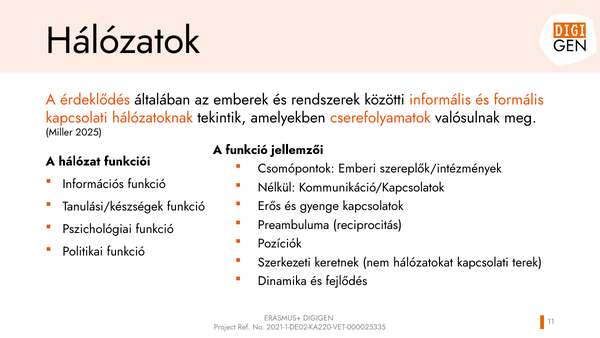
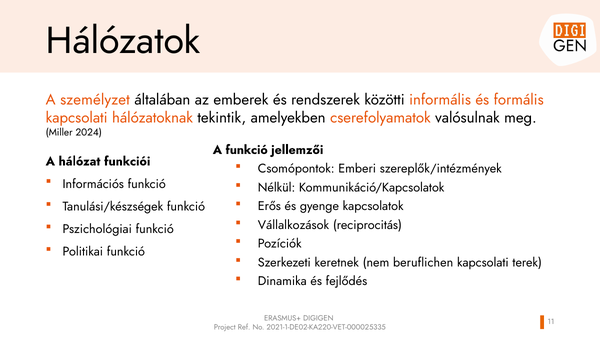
érdeklődés: érdeklődés -> személyzet (95, 100)
2025: 2025 -> 2024 (89, 132)
Preambuluma: Preambuluma -> Vállalkozások (293, 225)
hálózatokat: hálózatokat -> beruflichen (423, 262)
